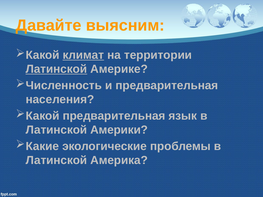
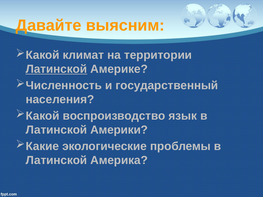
климат underline: present -> none (83, 55)
и предварительная: предварительная -> государственный (167, 86)
предварительная: предварительная -> воспроизводство (114, 116)
